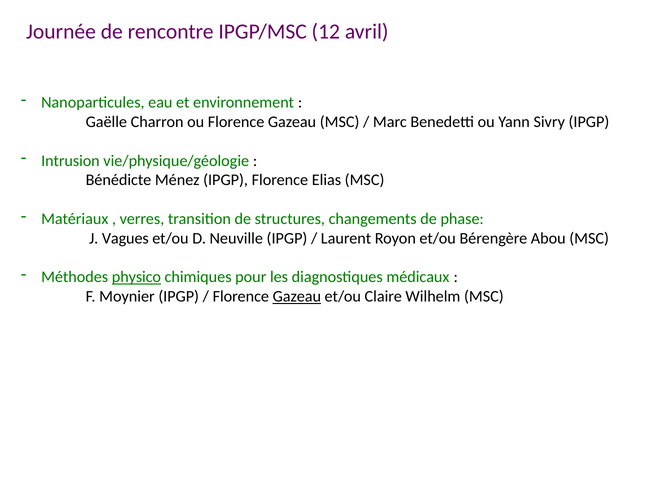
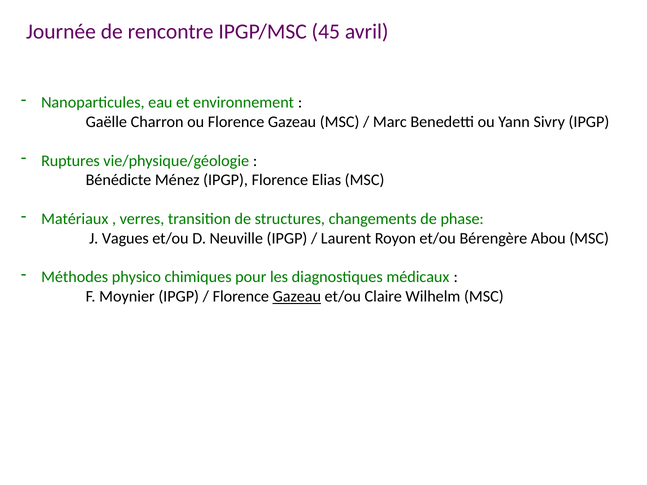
12: 12 -> 45 (326, 31)
Intrusion: Intrusion -> Ruptures (70, 161)
physico underline: present -> none (136, 277)
